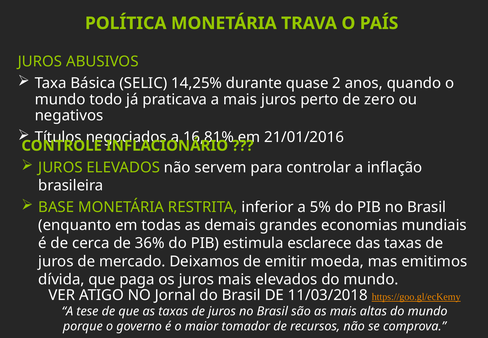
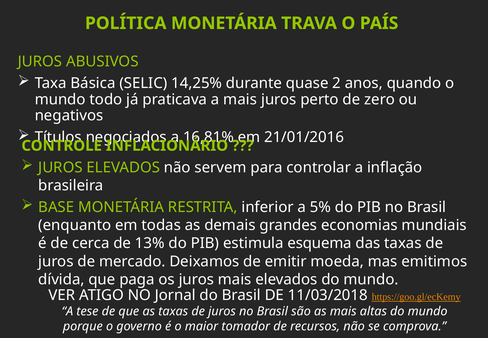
36%: 36% -> 13% (150, 243)
esclarece: esclarece -> esquema (320, 243)
